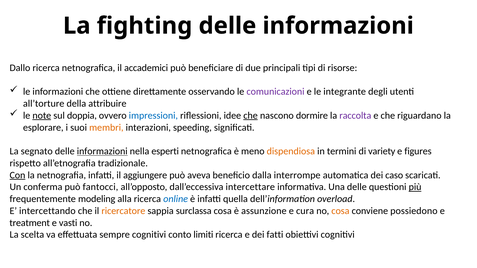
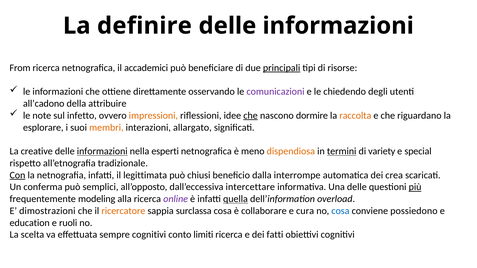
fighting: fighting -> definire (144, 26)
Dallo: Dallo -> From (20, 68)
principali underline: none -> present (282, 68)
integrante: integrante -> chiedendo (345, 92)
all’torture: all’torture -> all’cadono (44, 104)
note underline: present -> none (42, 116)
doppia: doppia -> infetto (82, 116)
impressioni colour: blue -> orange (153, 116)
raccolta colour: purple -> orange (355, 116)
speeding: speeding -> allargato (192, 128)
segnato: segnato -> creative (37, 151)
termini underline: none -> present (342, 151)
figures: figures -> special (418, 151)
aggiungere: aggiungere -> legittimata (145, 175)
aveva: aveva -> chiusi (199, 175)
caso: caso -> crea (394, 175)
fantocci: fantocci -> semplici (100, 187)
online colour: blue -> purple (176, 199)
quella underline: none -> present (235, 199)
intercettando: intercettando -> dimostrazioni (47, 211)
assunzione: assunzione -> collaborare (264, 211)
cosa colour: orange -> blue (340, 211)
treatment: treatment -> education (30, 223)
vasti: vasti -> ruoli (68, 223)
